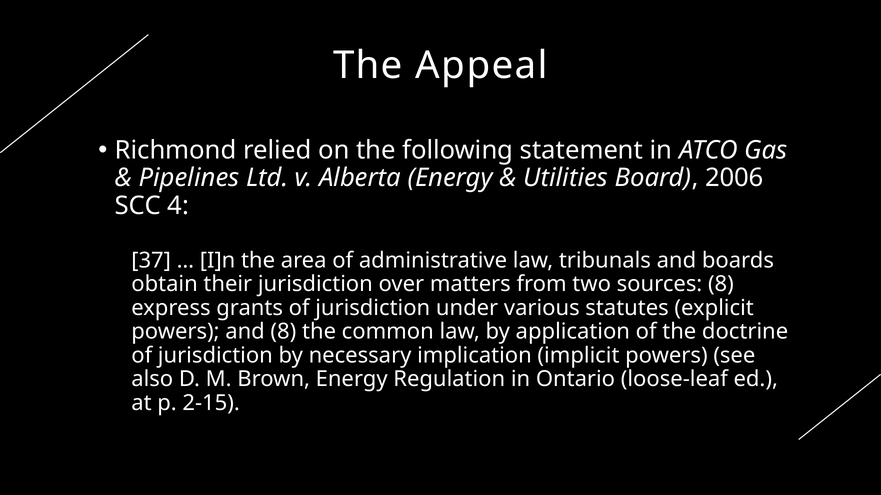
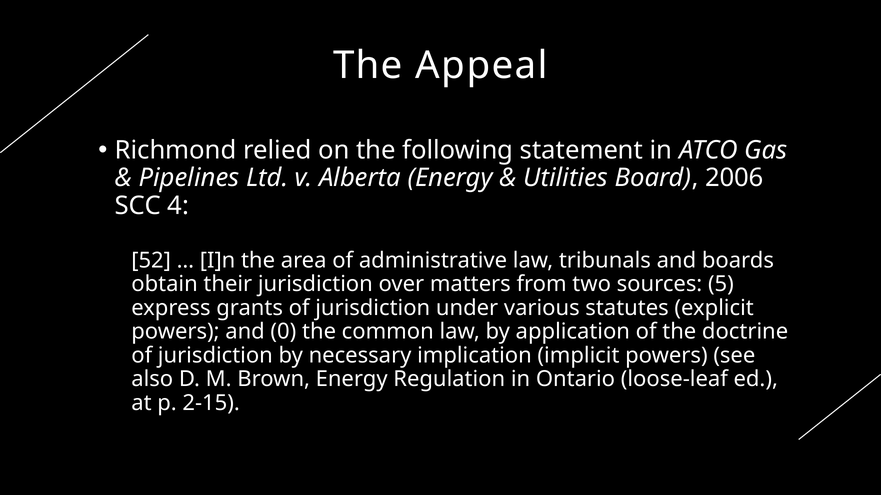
37: 37 -> 52 (151, 261)
sources 8: 8 -> 5 (721, 284)
and 8: 8 -> 0 (283, 332)
